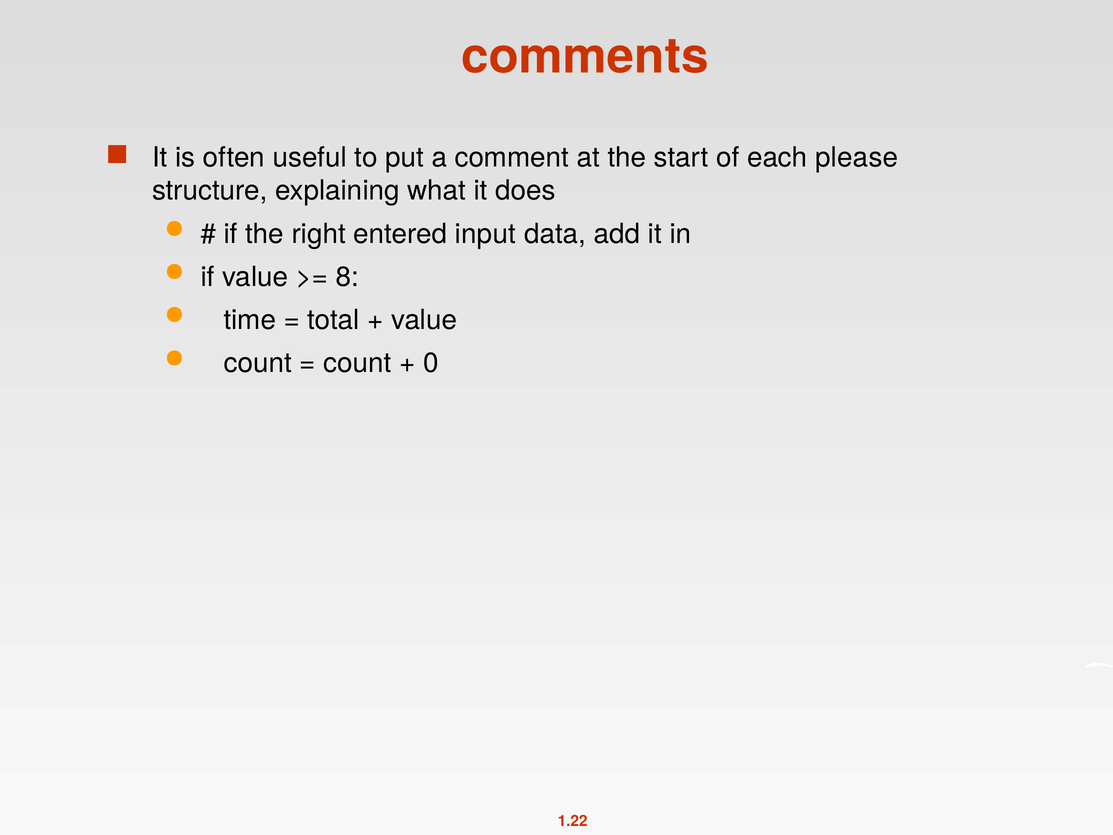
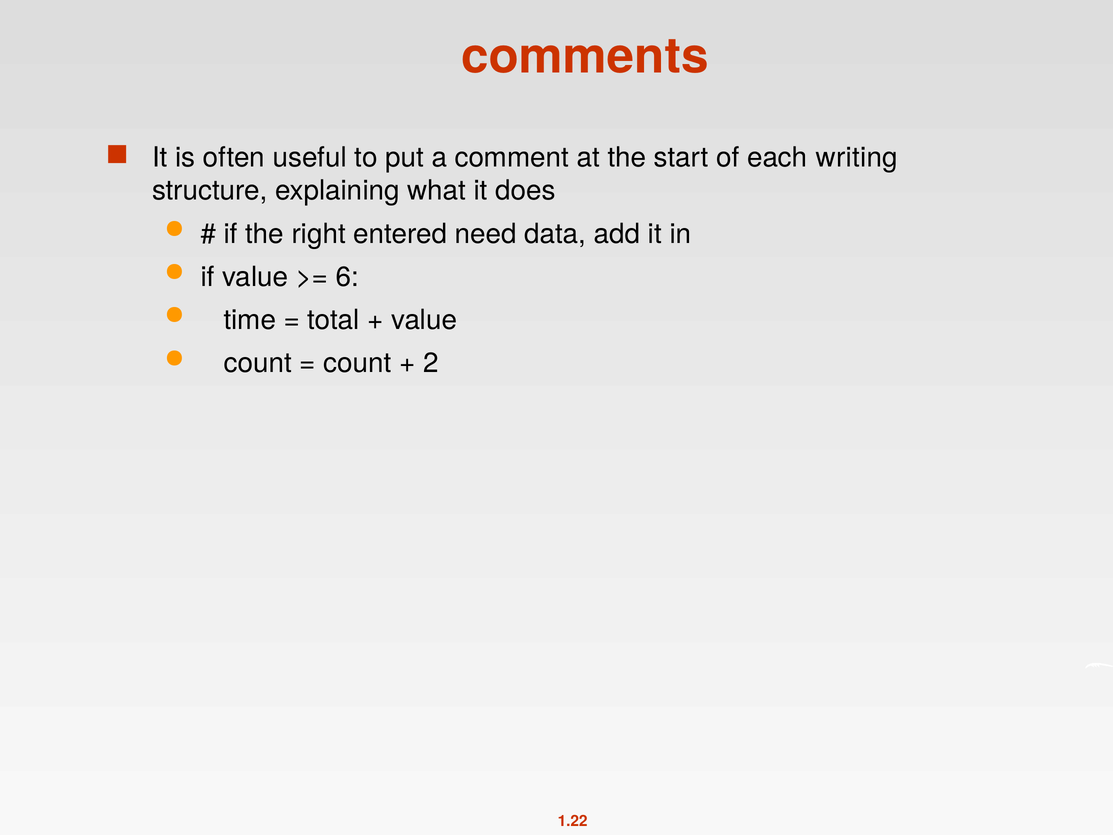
please: please -> writing (857, 157)
input: input -> need (486, 234)
8: 8 -> 6 (347, 277)
0: 0 -> 2 (431, 363)
